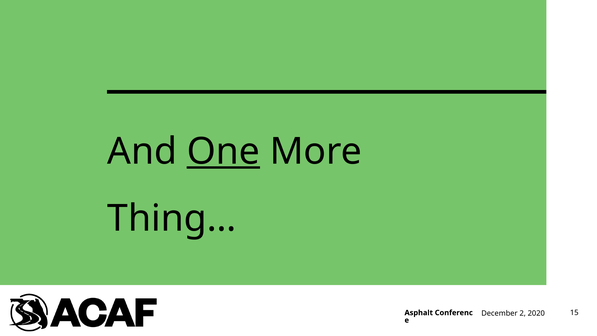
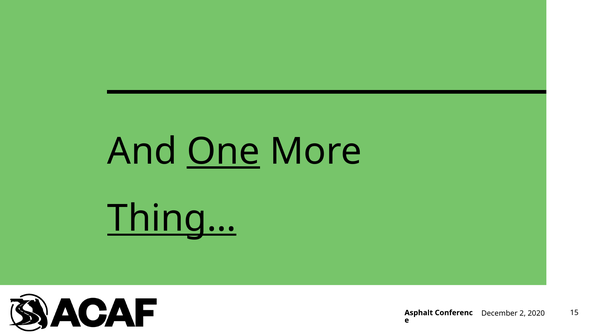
Thing… underline: none -> present (172, 219)
